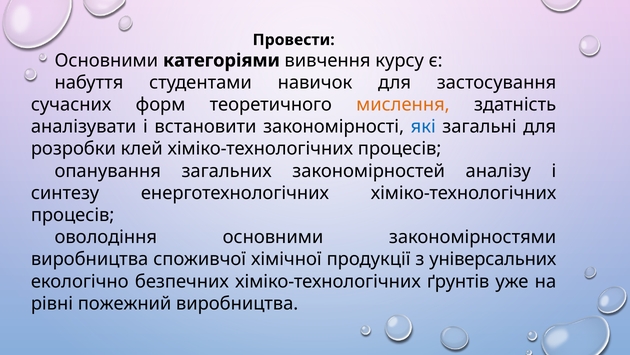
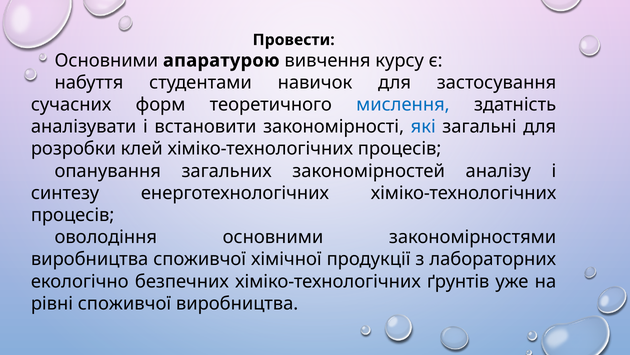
категоріями: категоріями -> апаратурою (221, 60)
мислення colour: orange -> blue (403, 105)
універсальних: універсальних -> лабораторних (493, 259)
рівні пожежний: пожежний -> споживчої (124, 303)
